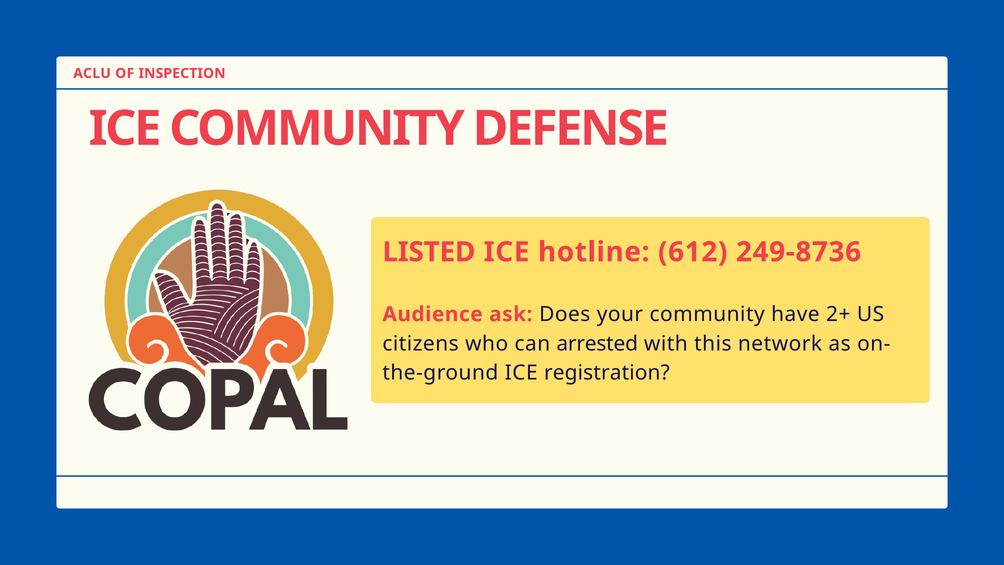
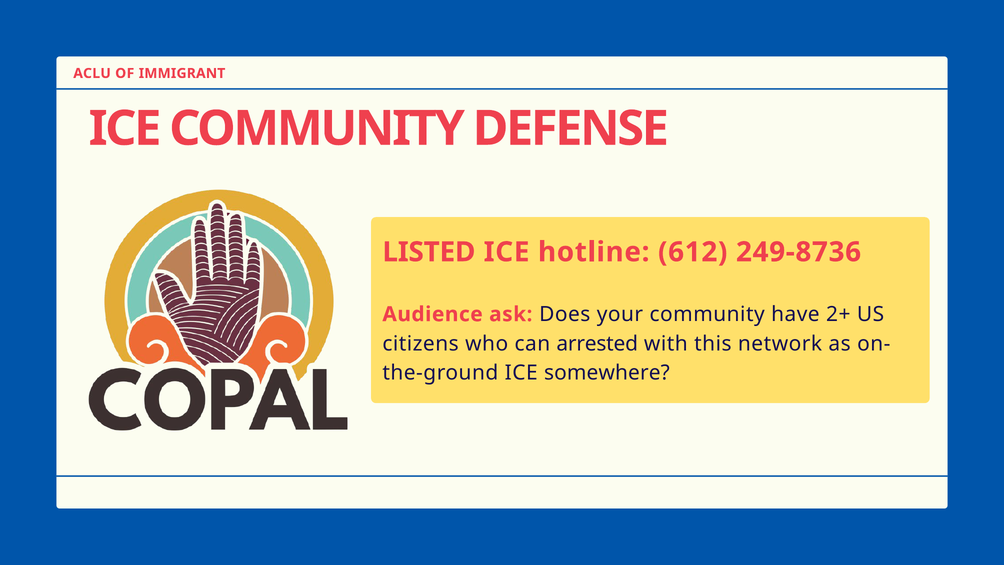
INSPECTION: INSPECTION -> IMMIGRANT (182, 73)
registration: registration -> somewhere (607, 373)
